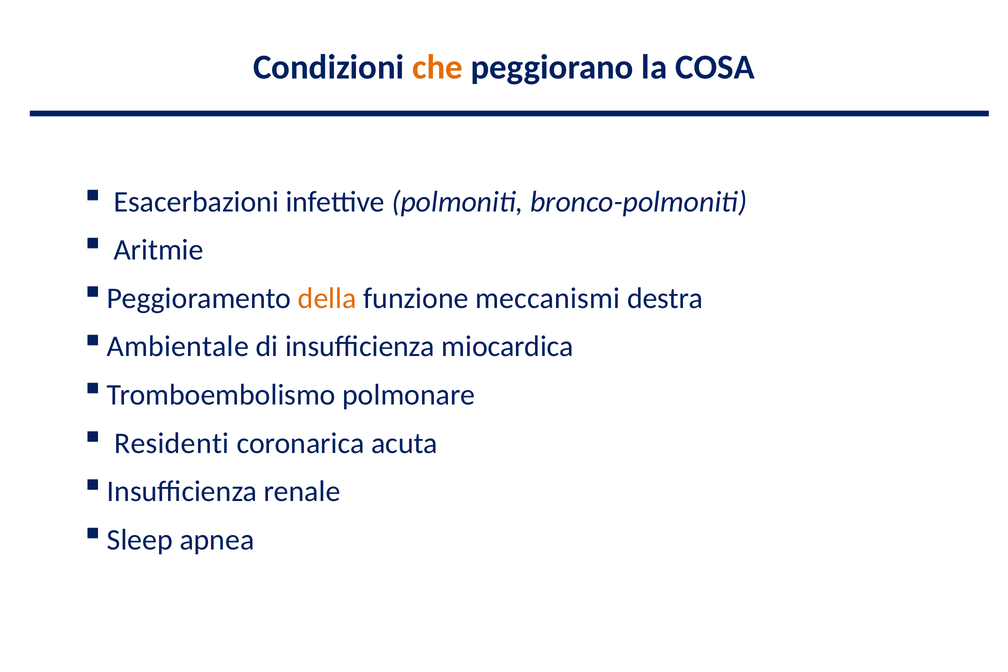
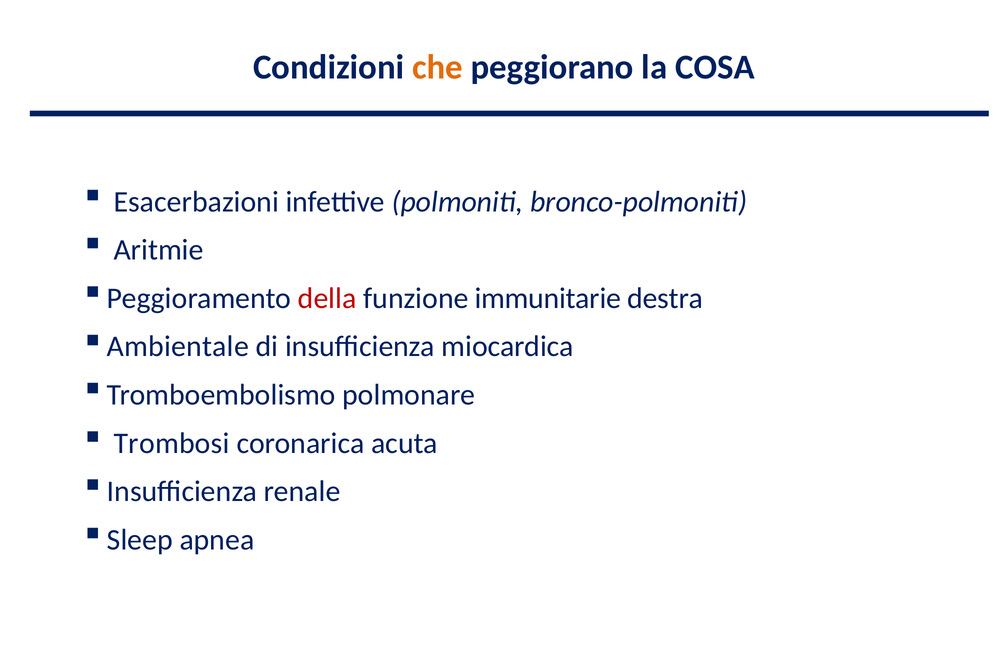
della colour: orange -> red (327, 298)
meccanismi: meccanismi -> immunitarie (548, 298)
Residenti: Residenti -> Trombosi (172, 443)
